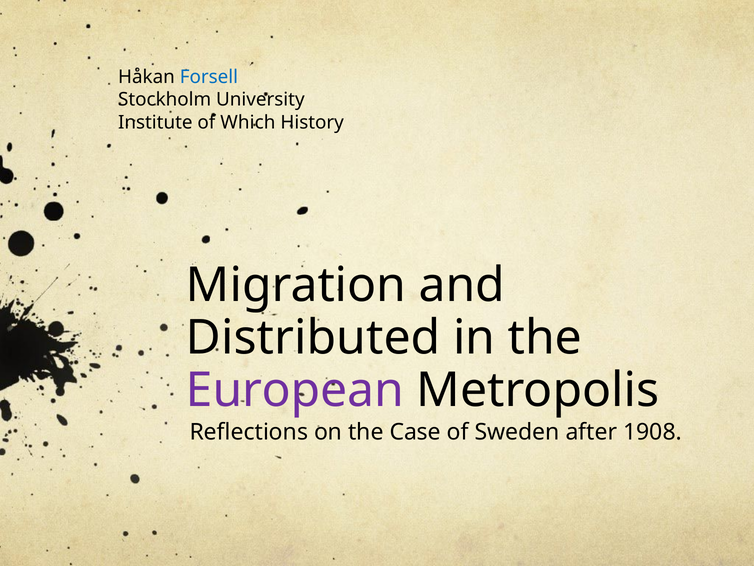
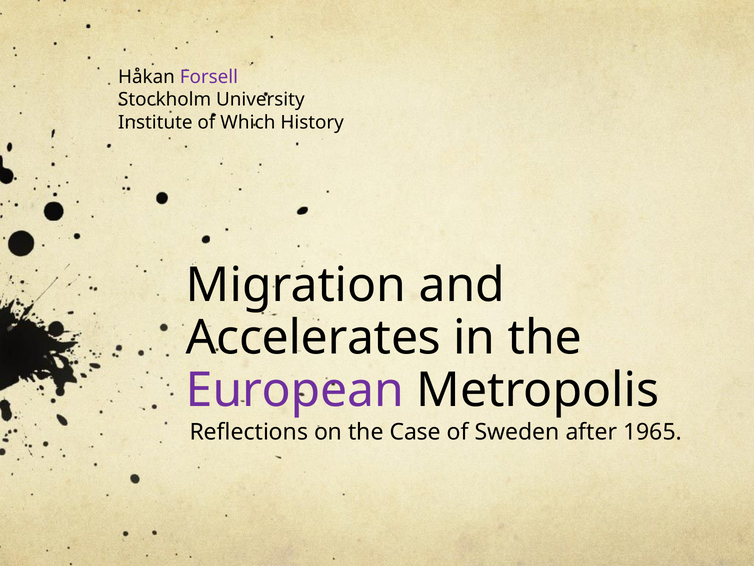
Forsell colour: blue -> purple (209, 77)
Distributed: Distributed -> Accelerates (313, 338)
1908: 1908 -> 1965 (652, 432)
